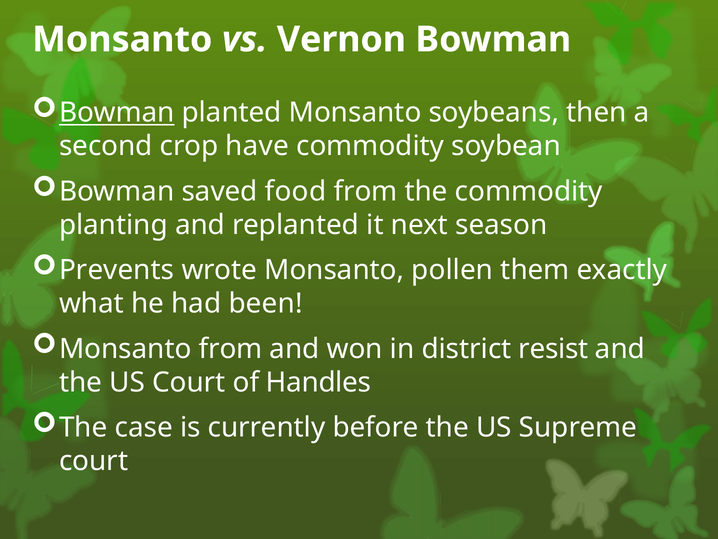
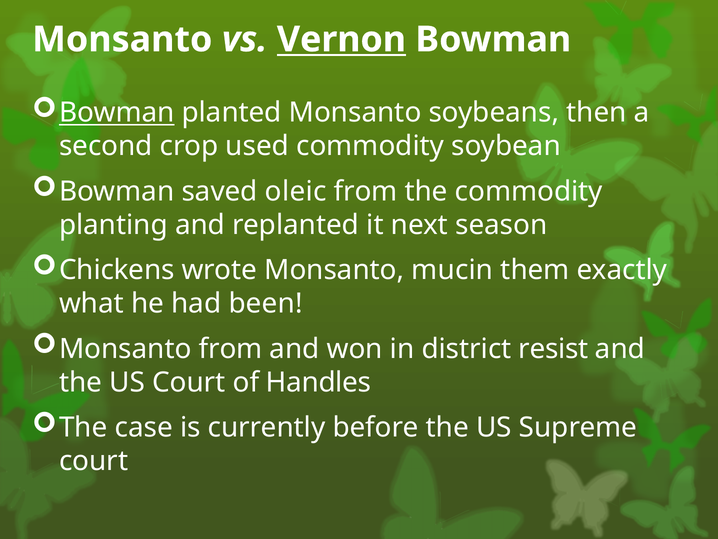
Vernon underline: none -> present (341, 39)
have: have -> used (257, 146)
food: food -> oleic (296, 191)
Prevents: Prevents -> Chickens (117, 270)
pollen: pollen -> mucin (452, 270)
